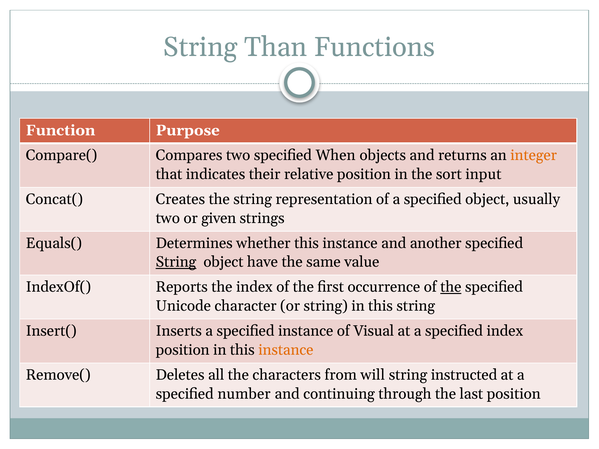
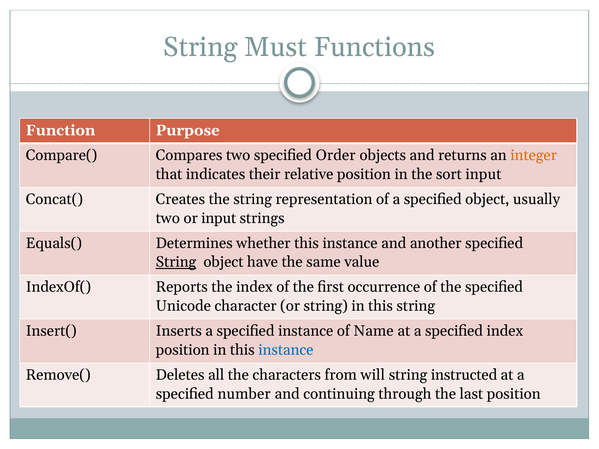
Than: Than -> Must (276, 47)
When: When -> Order (336, 155)
or given: given -> input (219, 218)
the underline: present -> none (451, 287)
Visual: Visual -> Name (374, 331)
instance colour: orange -> blue (286, 350)
